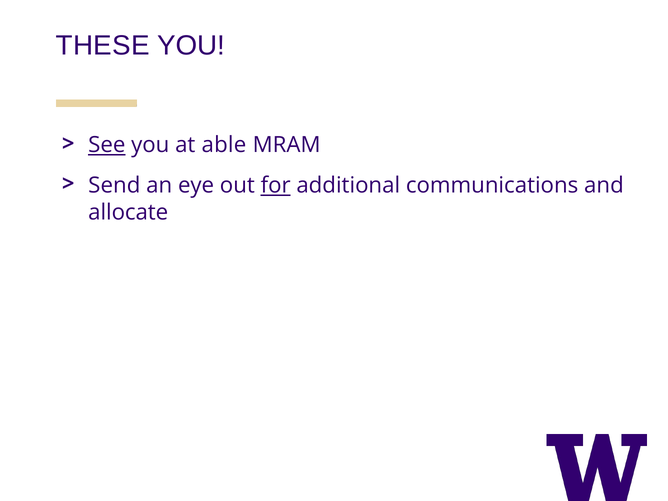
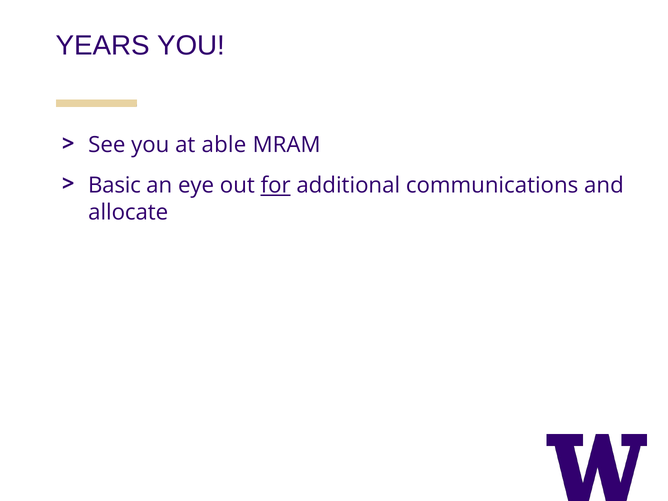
THESE: THESE -> YEARS (103, 45)
See underline: present -> none (107, 145)
Send: Send -> Basic (114, 186)
